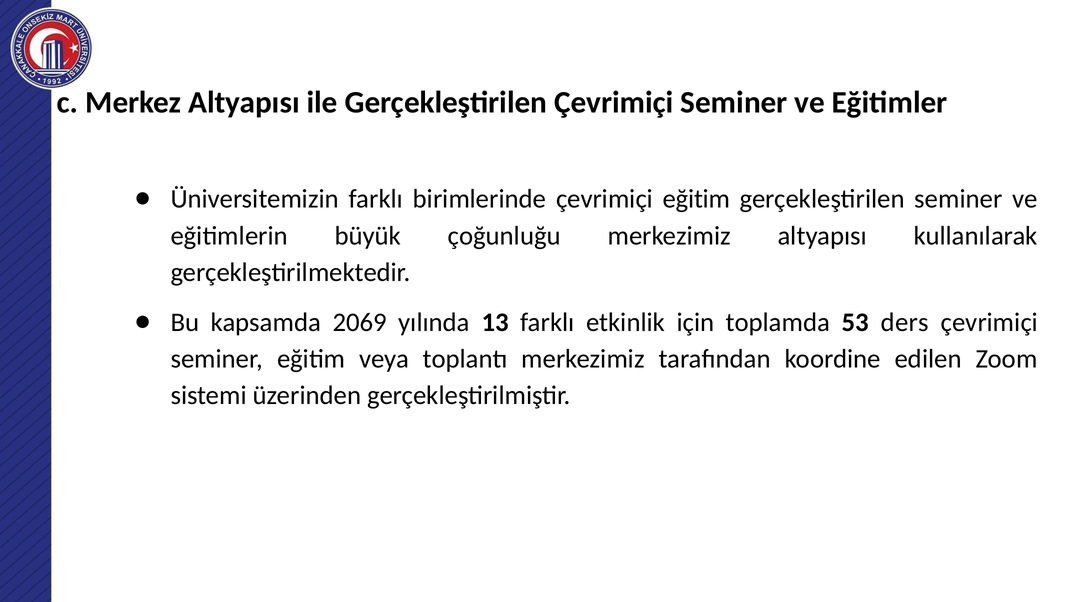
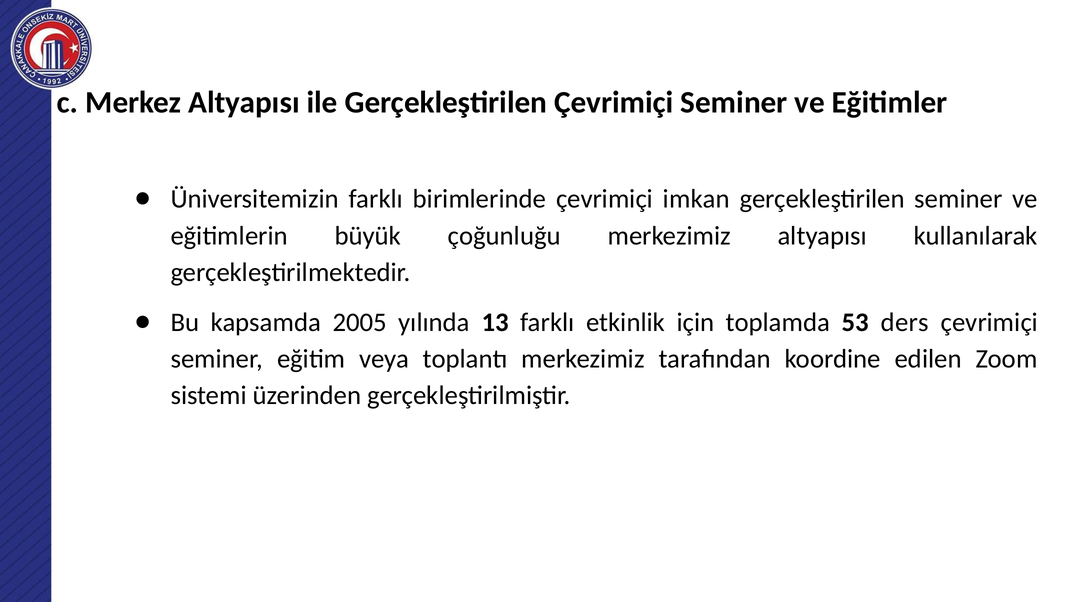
çevrimiçi eğitim: eğitim -> imkan (696, 199)
2069: 2069 -> 2005 (360, 323)
